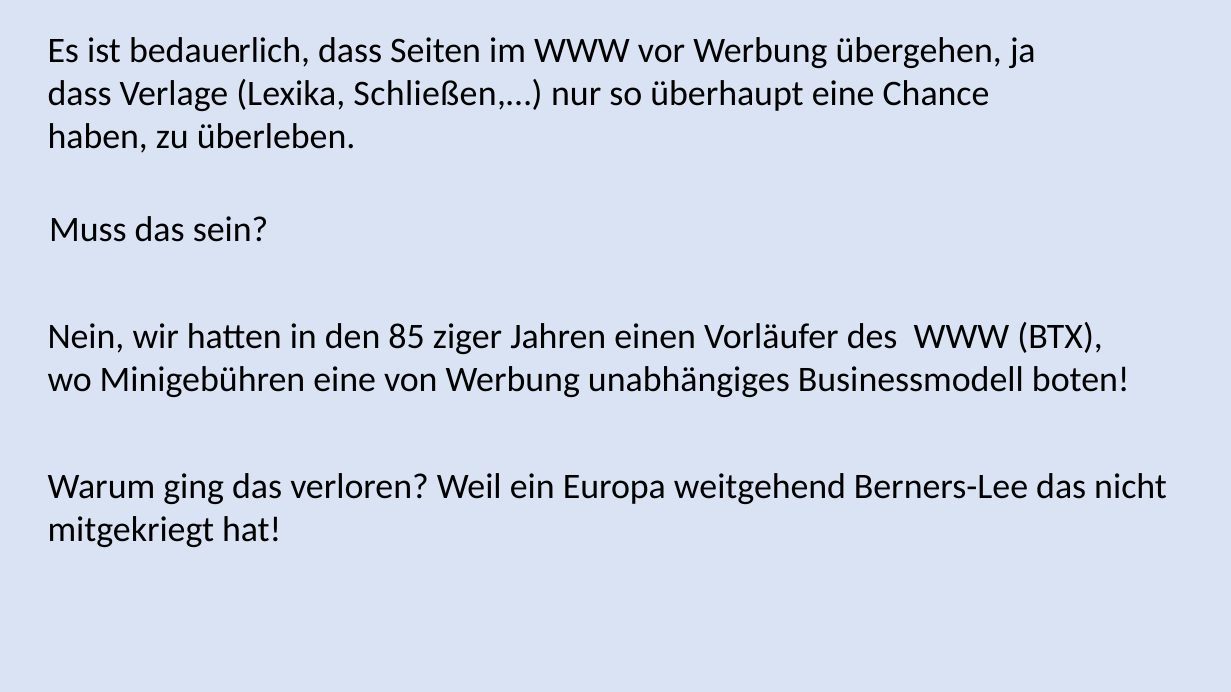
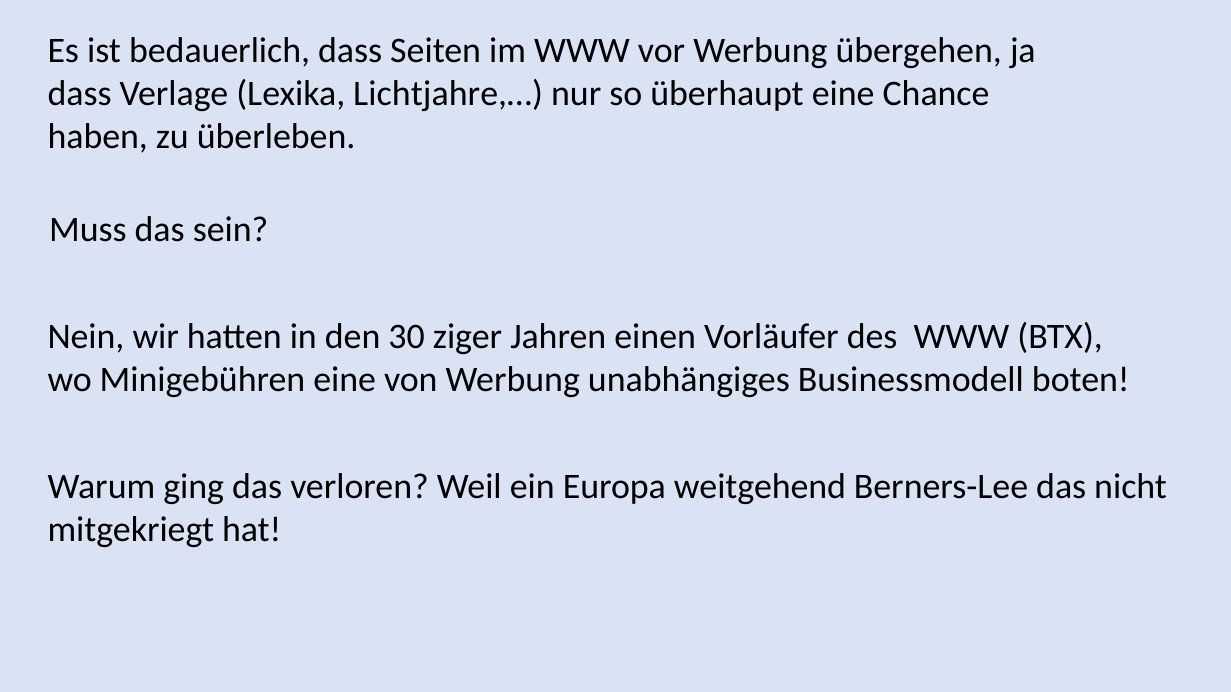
Schließen,…: Schließen,… -> Lichtjahre,… (448, 94)
85: 85 -> 30 (407, 337)
